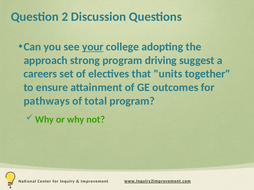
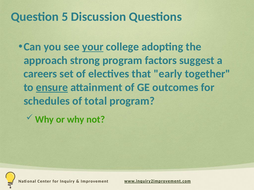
2: 2 -> 5 (65, 17)
driving: driving -> factors (161, 61)
units: units -> early (168, 74)
ensure underline: none -> present (52, 88)
pathways: pathways -> schedules (47, 101)
